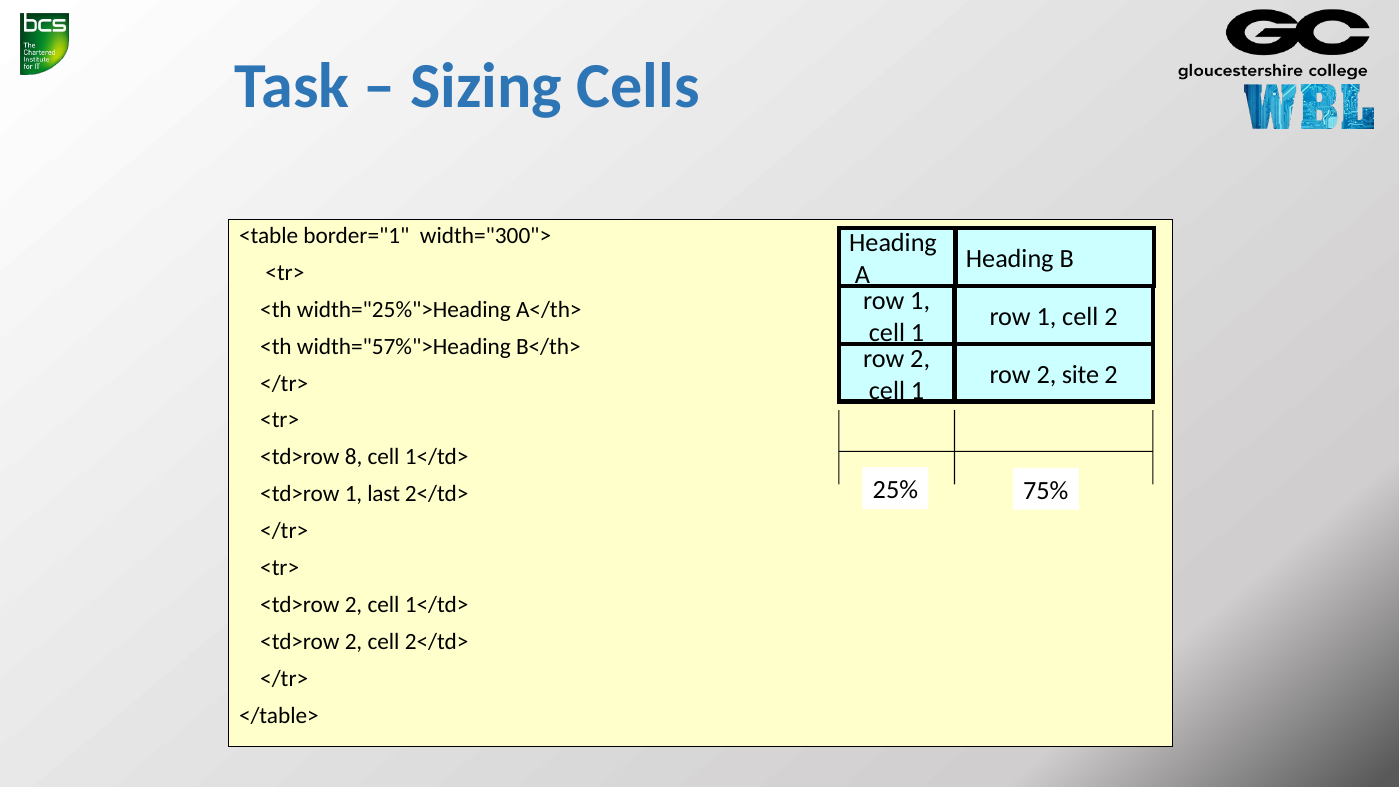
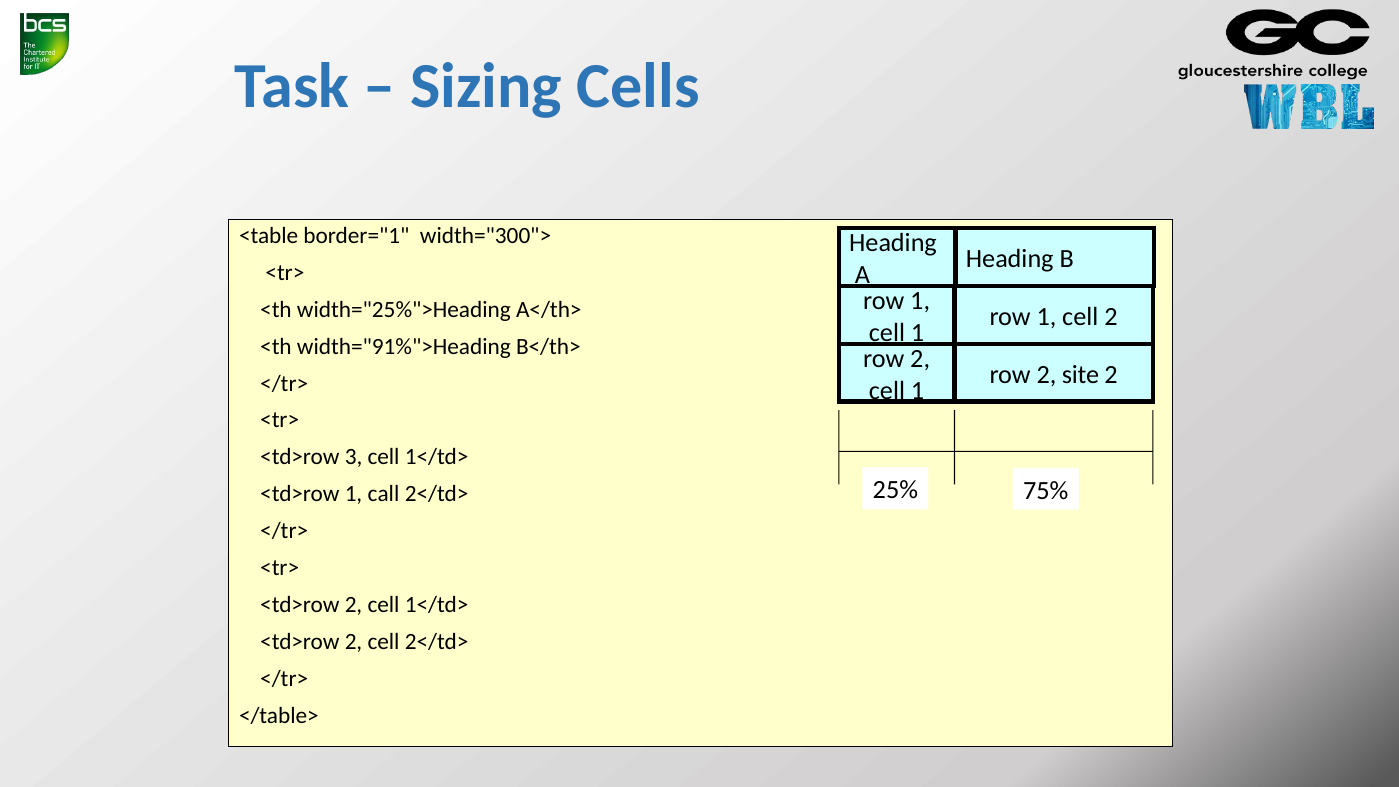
width="57%">Heading: width="57%">Heading -> width="91%">Heading (404, 346)
8: 8 -> 3 (354, 457)
last: last -> call (384, 494)
